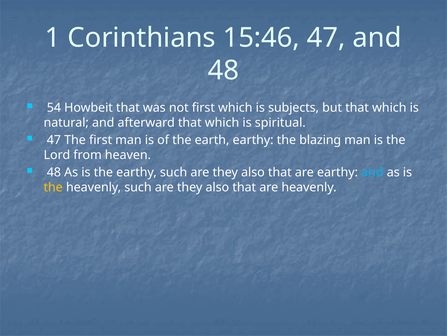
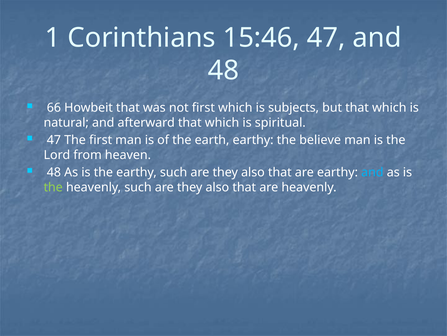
54: 54 -> 66 (54, 107)
blazing: blazing -> believe (320, 140)
the colour: yellow -> light green (53, 187)
